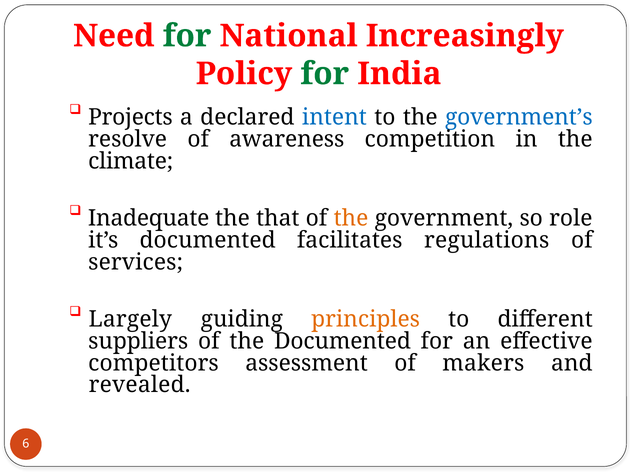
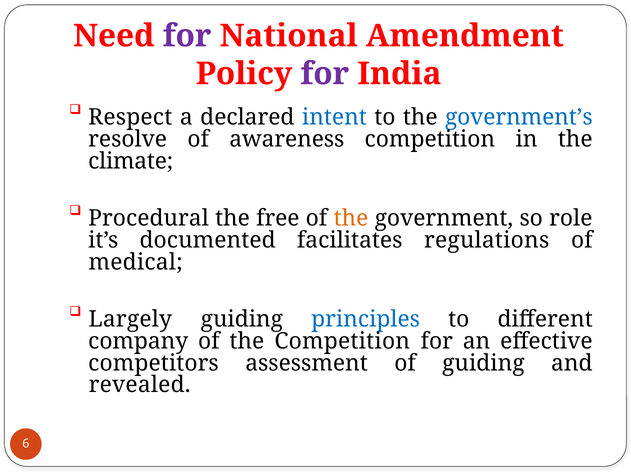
for colour: green -> purple (187, 36)
Increasingly: Increasingly -> Amendment (465, 36)
for colour: green -> purple (325, 74)
Projects: Projects -> Respect (130, 117)
Inadequate: Inadequate -> Procedural (149, 218)
that: that -> free (278, 218)
services: services -> medical (136, 262)
principles colour: orange -> blue (366, 319)
suppliers: suppliers -> company (138, 341)
the Documented: Documented -> Competition (342, 341)
of makers: makers -> guiding (483, 363)
